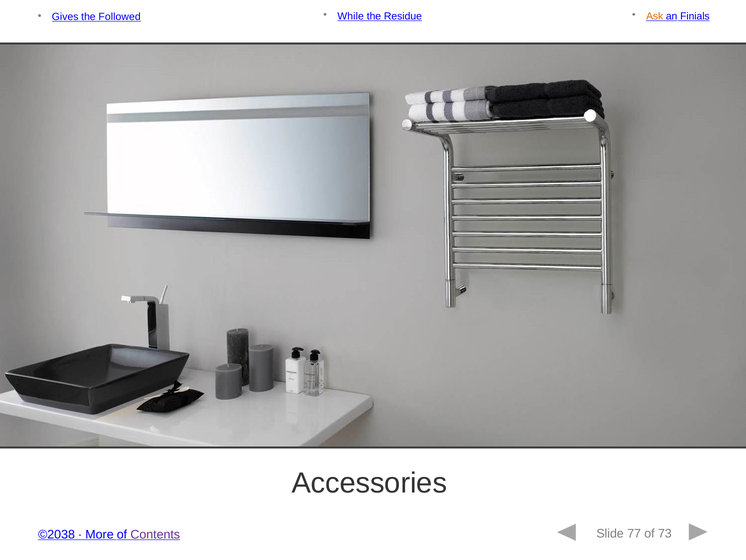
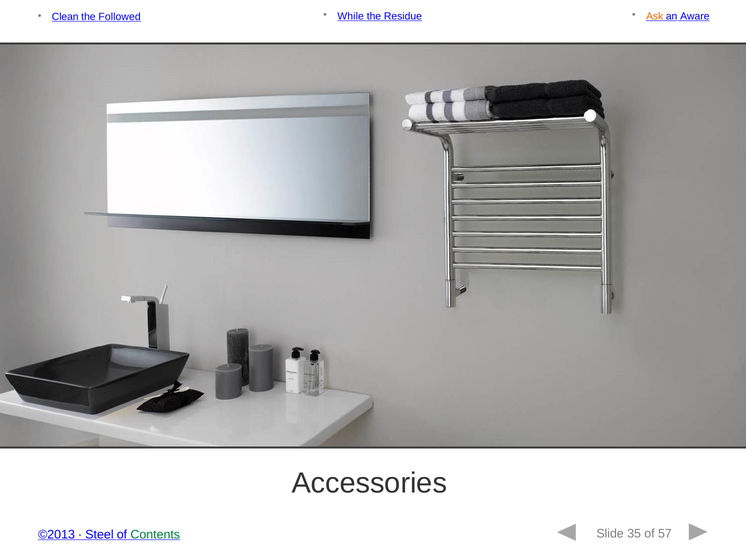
Gives: Gives -> Clean (65, 17)
Finials: Finials -> Aware (695, 16)
©2038: ©2038 -> ©2013 (57, 534)
More: More -> Steel (99, 534)
Contents colour: purple -> green (155, 534)
77: 77 -> 35 (634, 533)
73: 73 -> 57 (665, 533)
